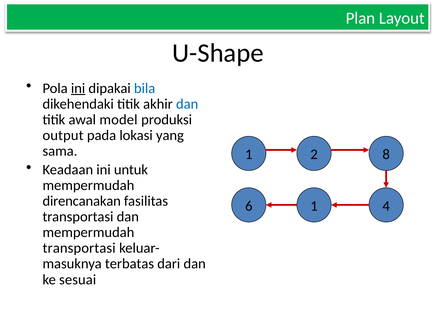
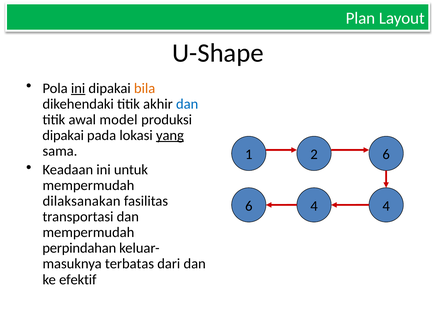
bila colour: blue -> orange (145, 88)
output: output -> dipakai (63, 135)
yang underline: none -> present (170, 135)
2 8: 8 -> 6 (386, 154)
direncanakan: direncanakan -> dilaksanakan (82, 201)
1: 1 -> 4 (314, 206)
transportasi: transportasi -> perpindahan (79, 248)
sesuai: sesuai -> efektif (78, 280)
